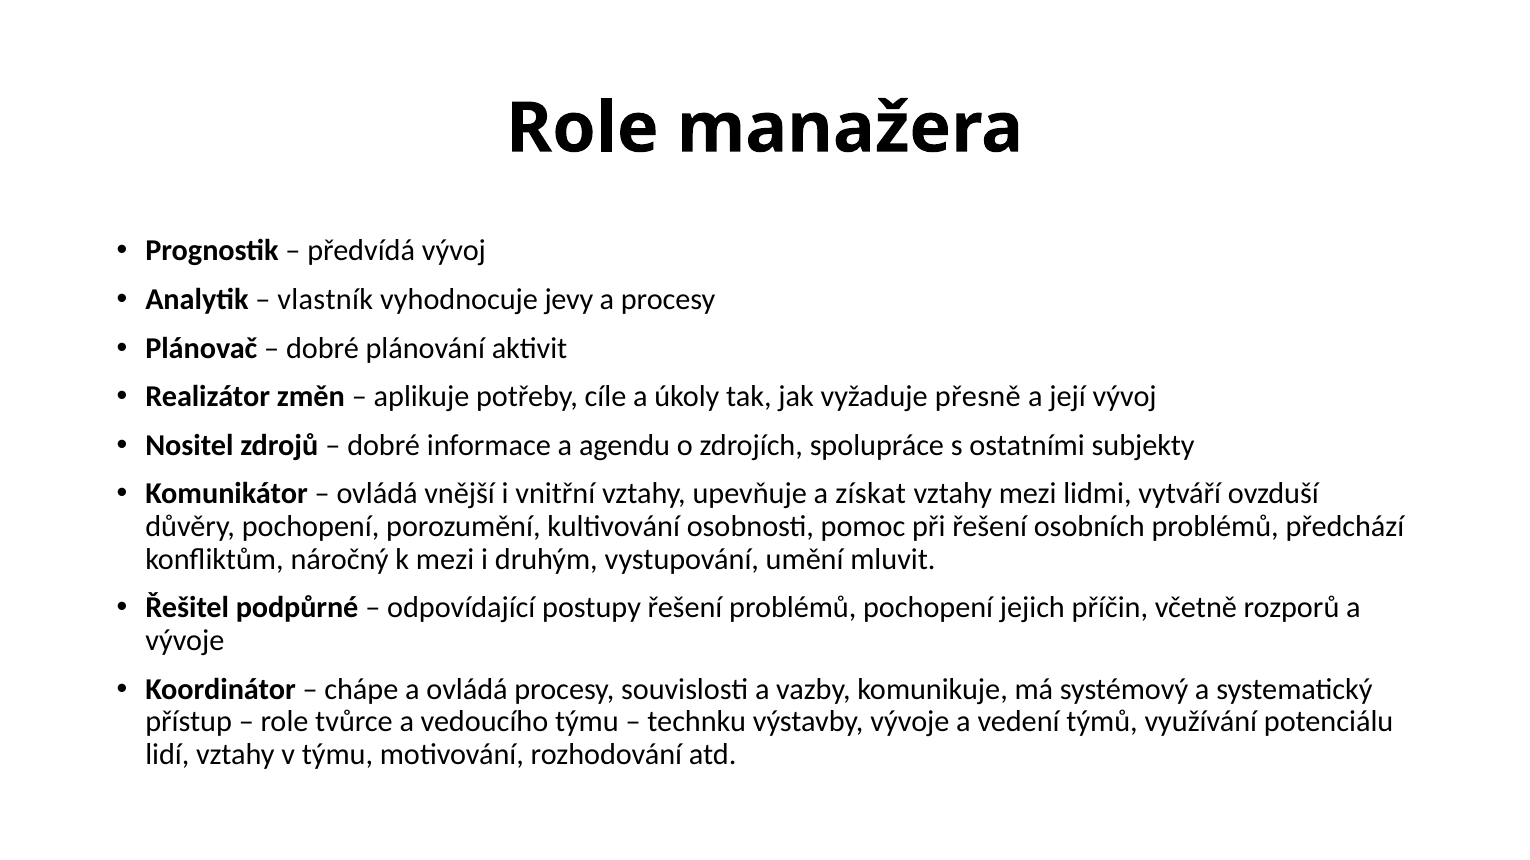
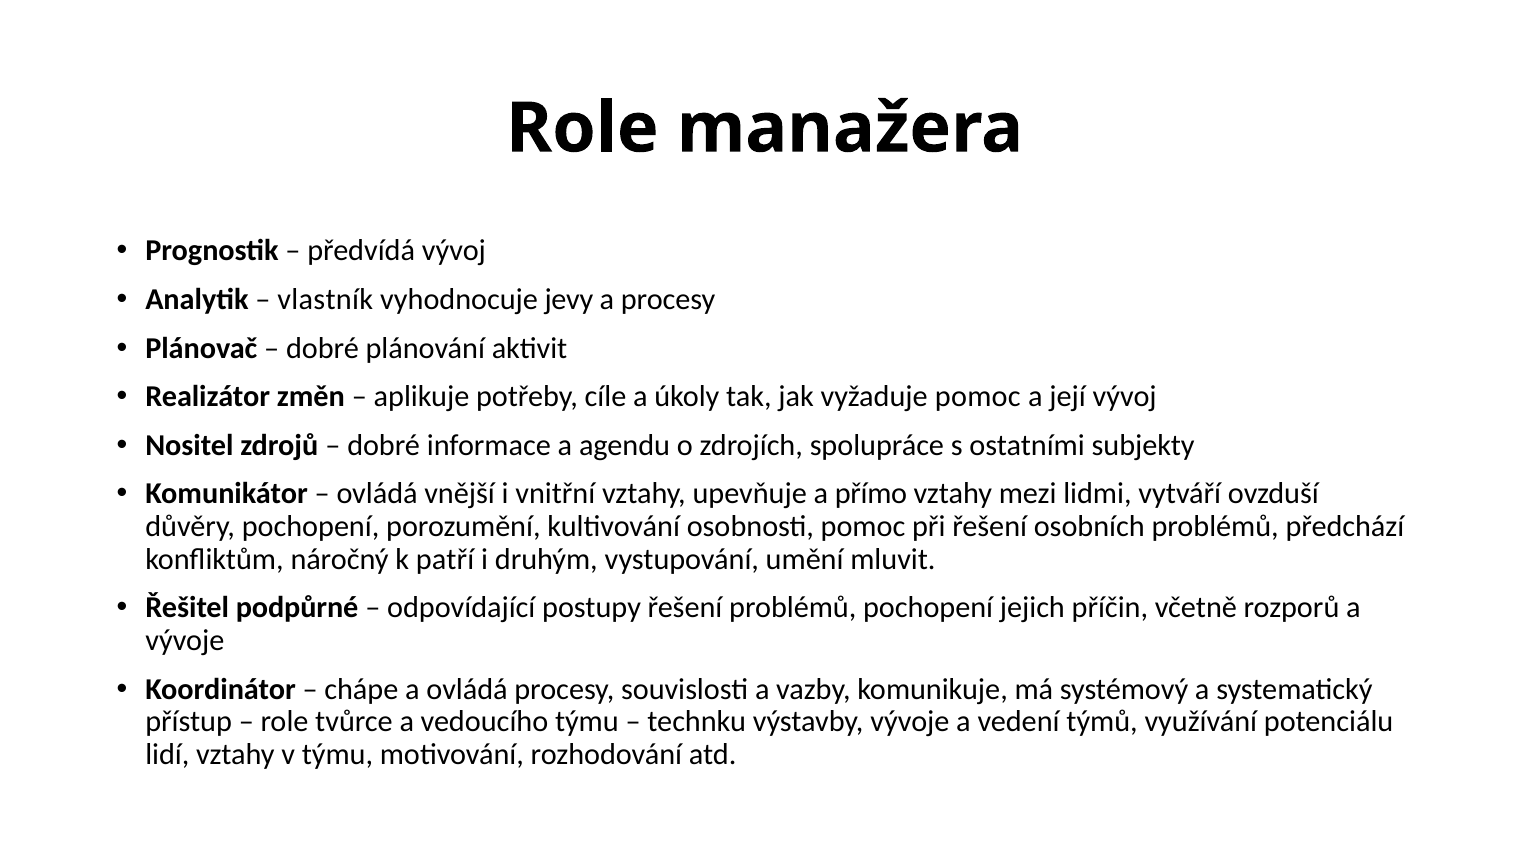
vyžaduje přesně: přesně -> pomoc (978, 397)
získat: získat -> přímo (871, 494)
k mezi: mezi -> patří (445, 560)
